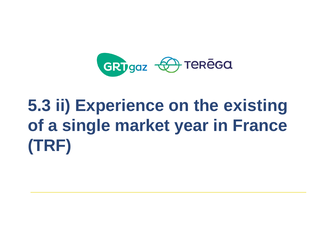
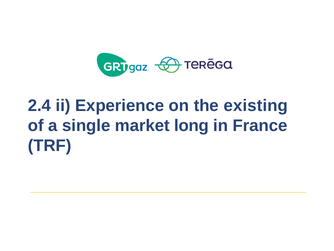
5.3: 5.3 -> 2.4 (39, 105)
year: year -> long (192, 125)
